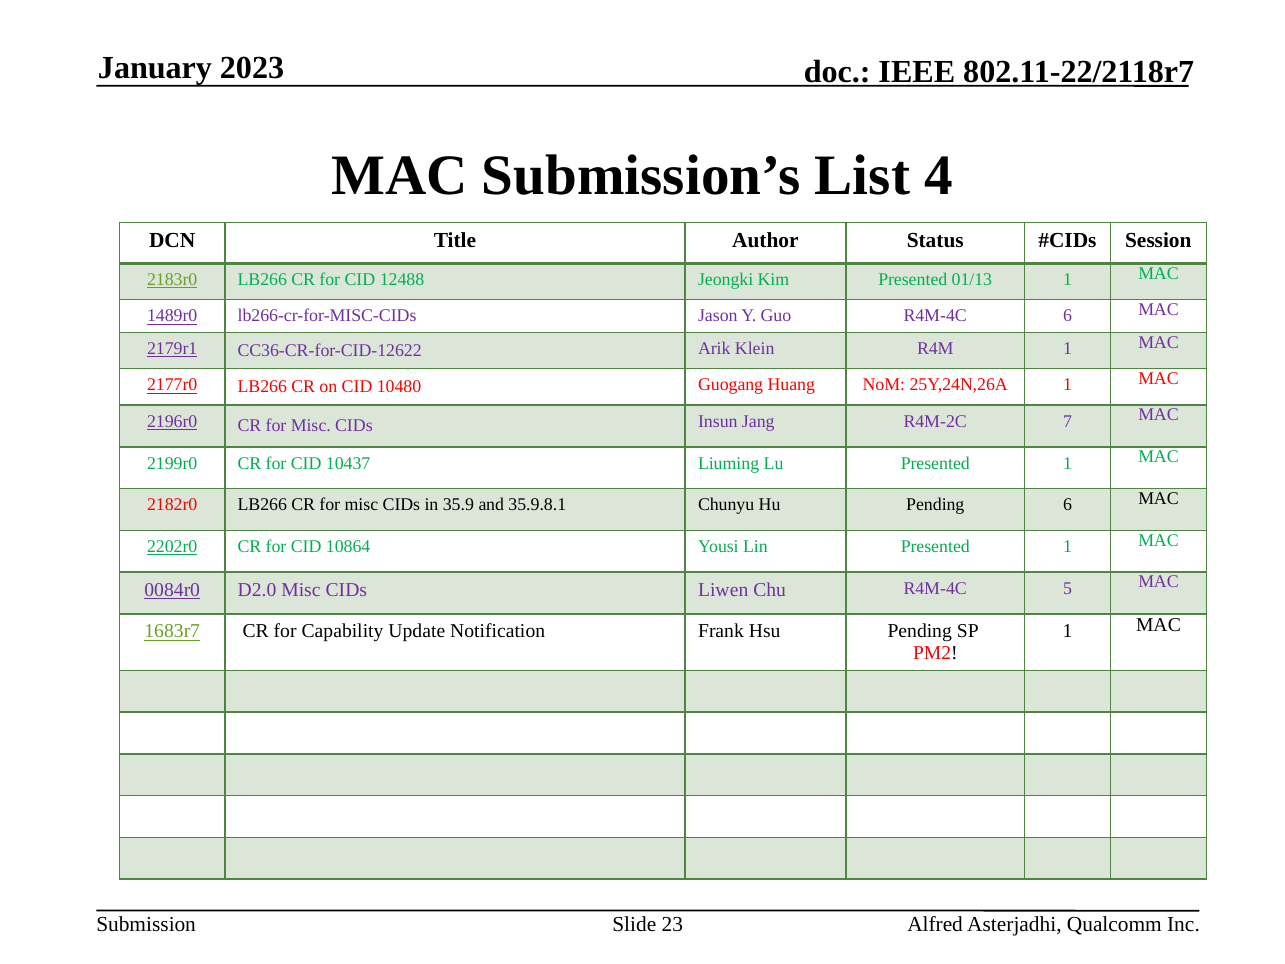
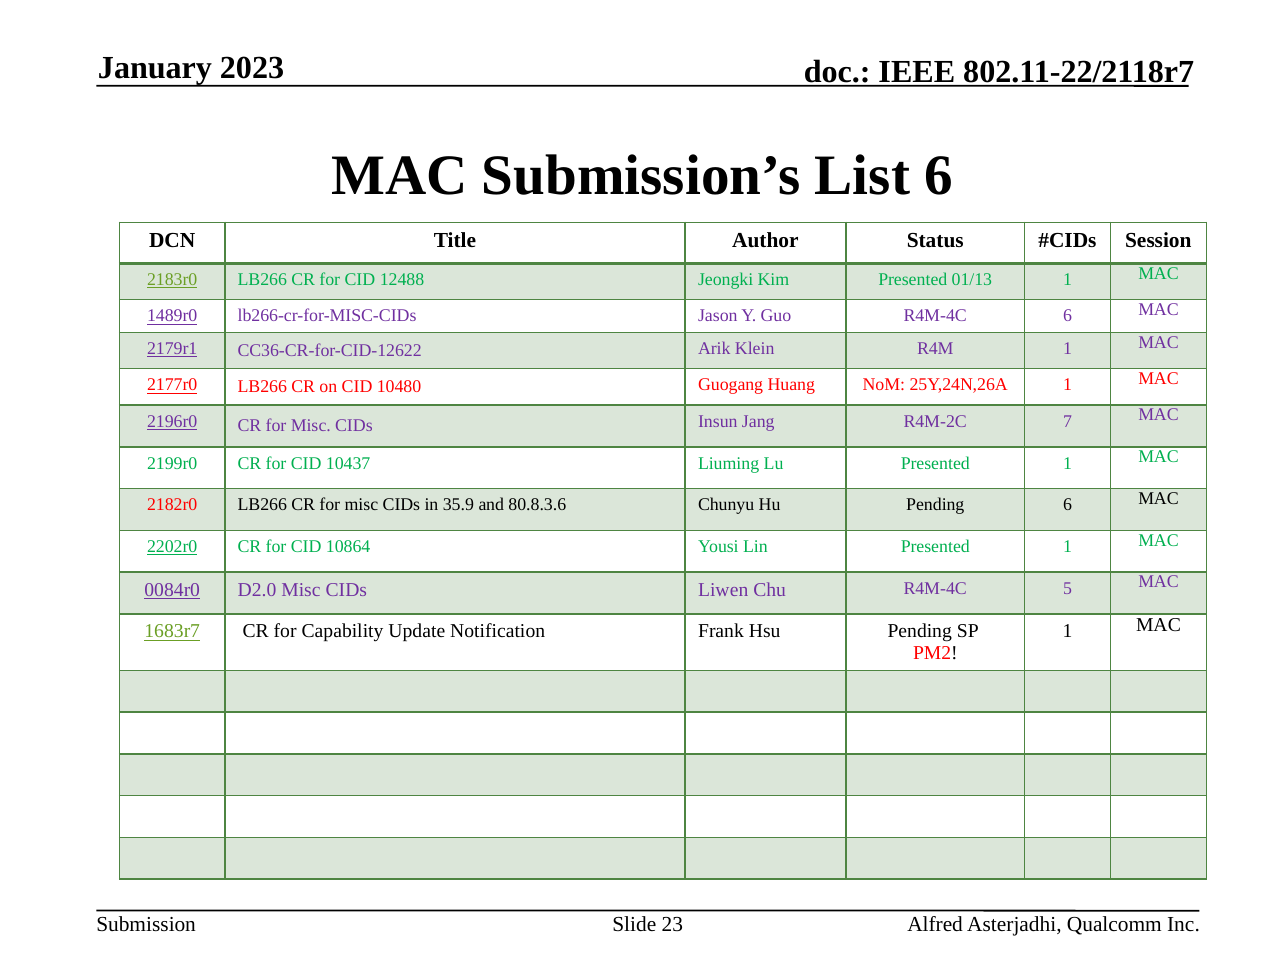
List 4: 4 -> 6 (938, 175)
35.9.8.1: 35.9.8.1 -> 80.8.3.6 (537, 505)
